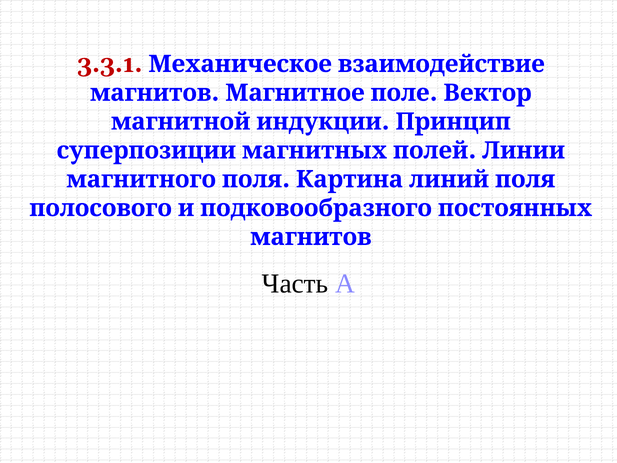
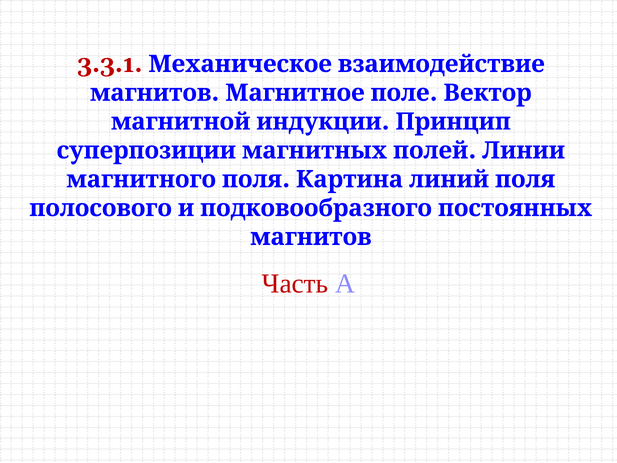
Часть colour: black -> red (295, 284)
